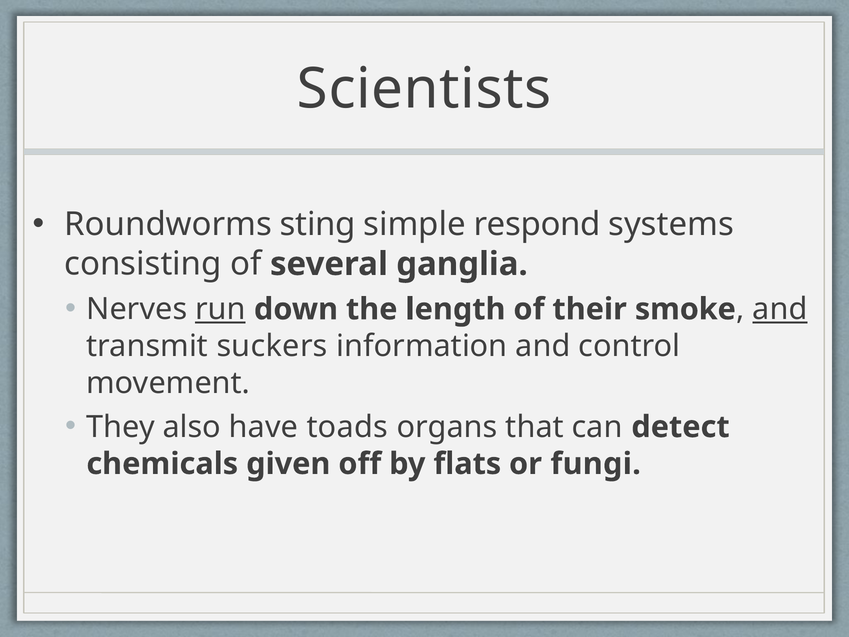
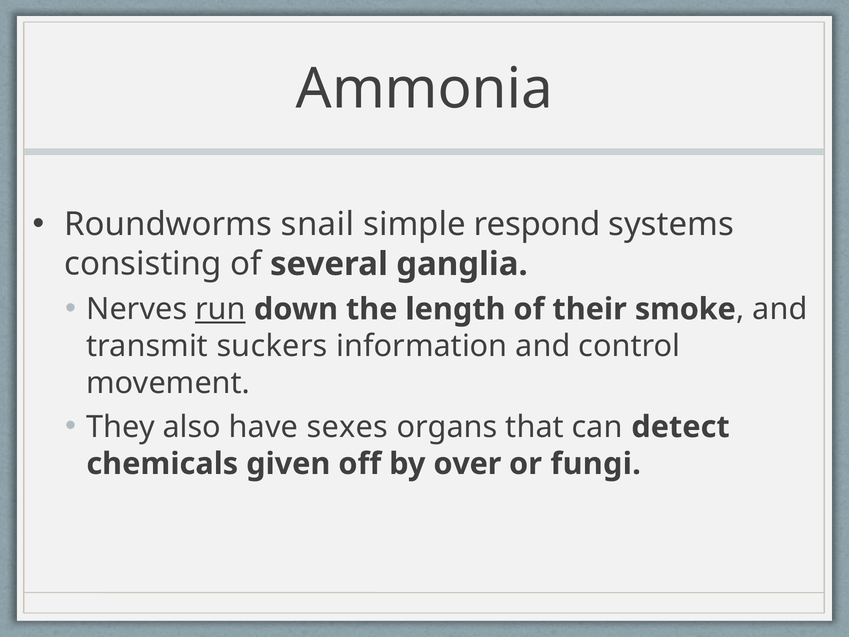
Scientists: Scientists -> Ammonia (424, 89)
sting: sting -> snail (317, 224)
and underline: present -> none (780, 309)
toads: toads -> sexes (347, 427)
flats: flats -> over (467, 464)
